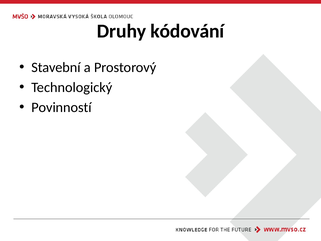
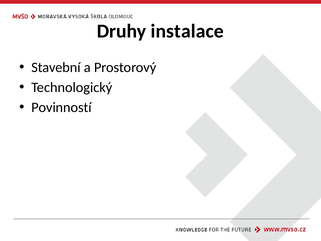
kódování: kódování -> instalace (187, 31)
